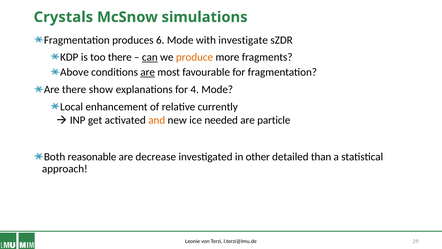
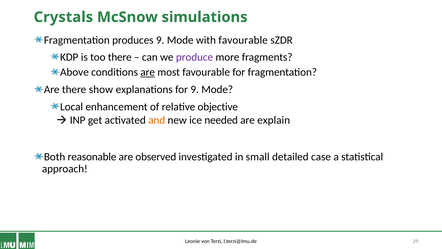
produces 6: 6 -> 9 (160, 40)
with investigate: investigate -> favourable (243, 40)
can underline: present -> none (150, 57)
produce colour: orange -> purple (194, 57)
for 4: 4 -> 9 (195, 90)
currently: currently -> objective (218, 107)
particle: particle -> explain (274, 120)
decrease: decrease -> observed (156, 157)
other: other -> small (258, 157)
than: than -> case (321, 157)
